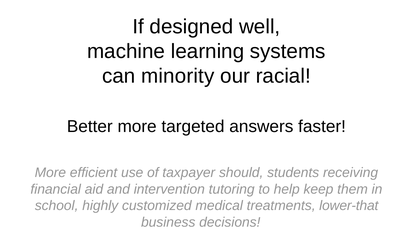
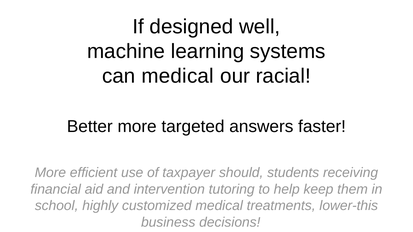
can minority: minority -> medical (178, 76)
lower-that: lower-that -> lower-this (349, 206)
